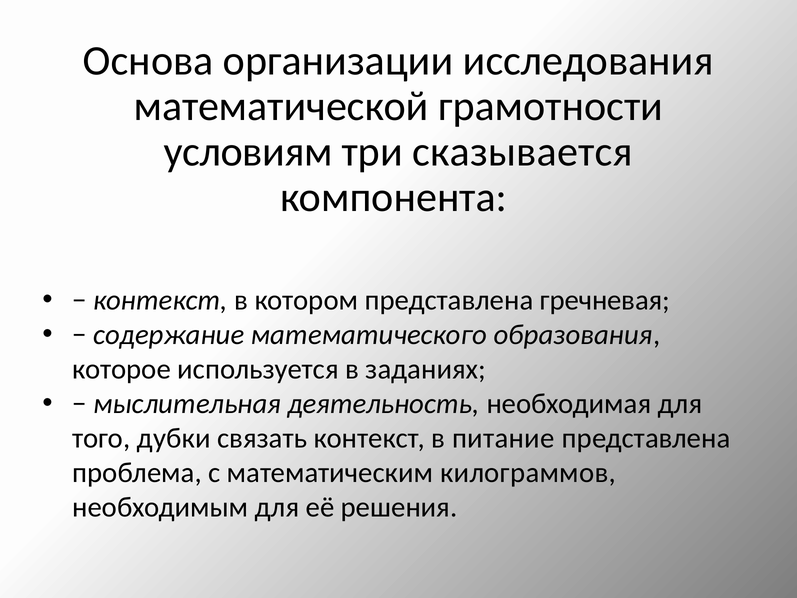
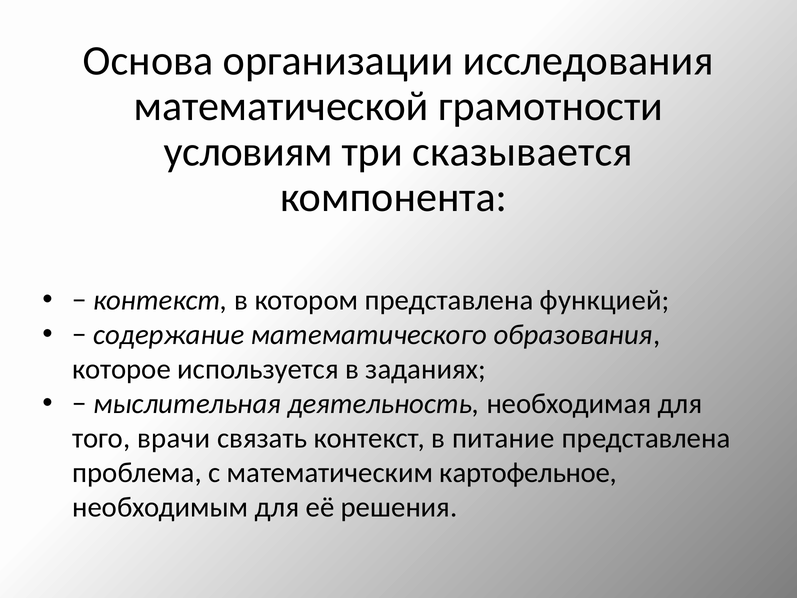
гречневая: гречневая -> функцией (605, 300)
дубки: дубки -> врачи (174, 438)
килограммов: килограммов -> картофельное (528, 473)
